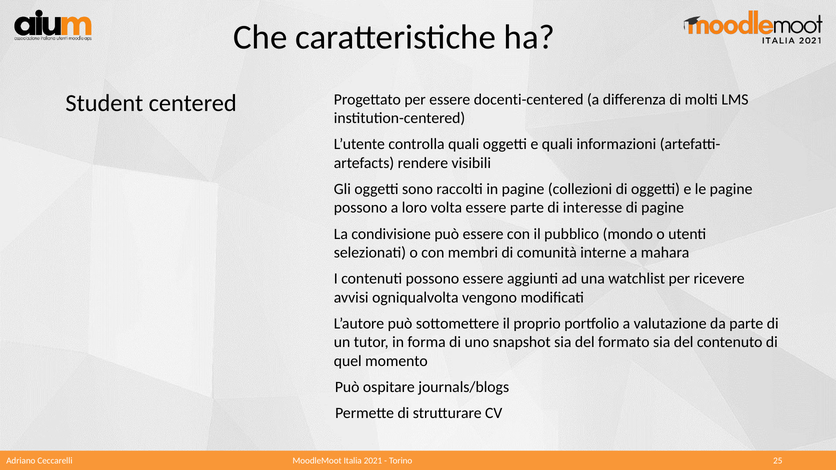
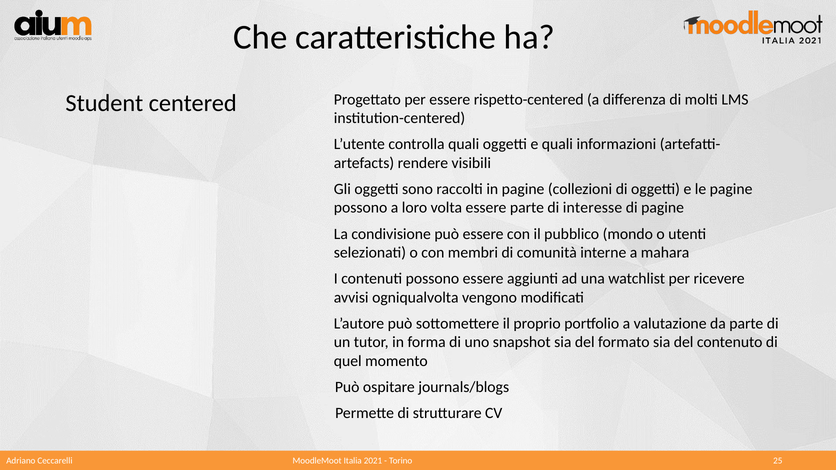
docenti-centered: docenti-centered -> rispetto-centered (529, 99)
